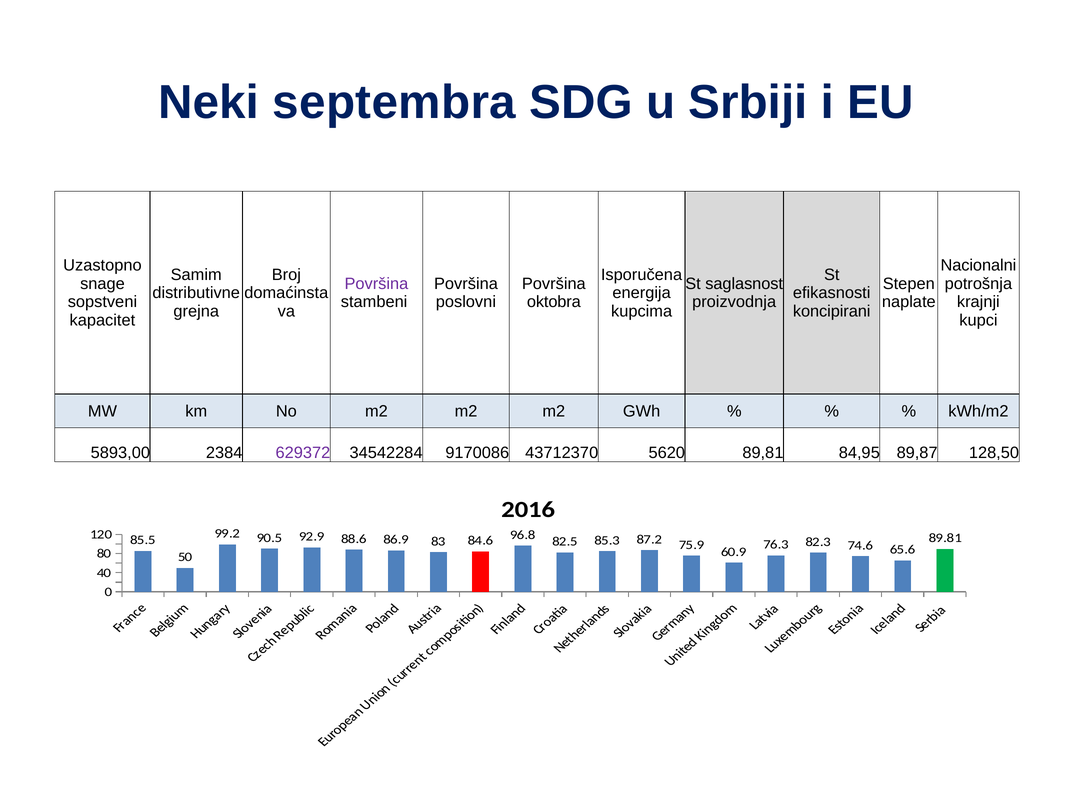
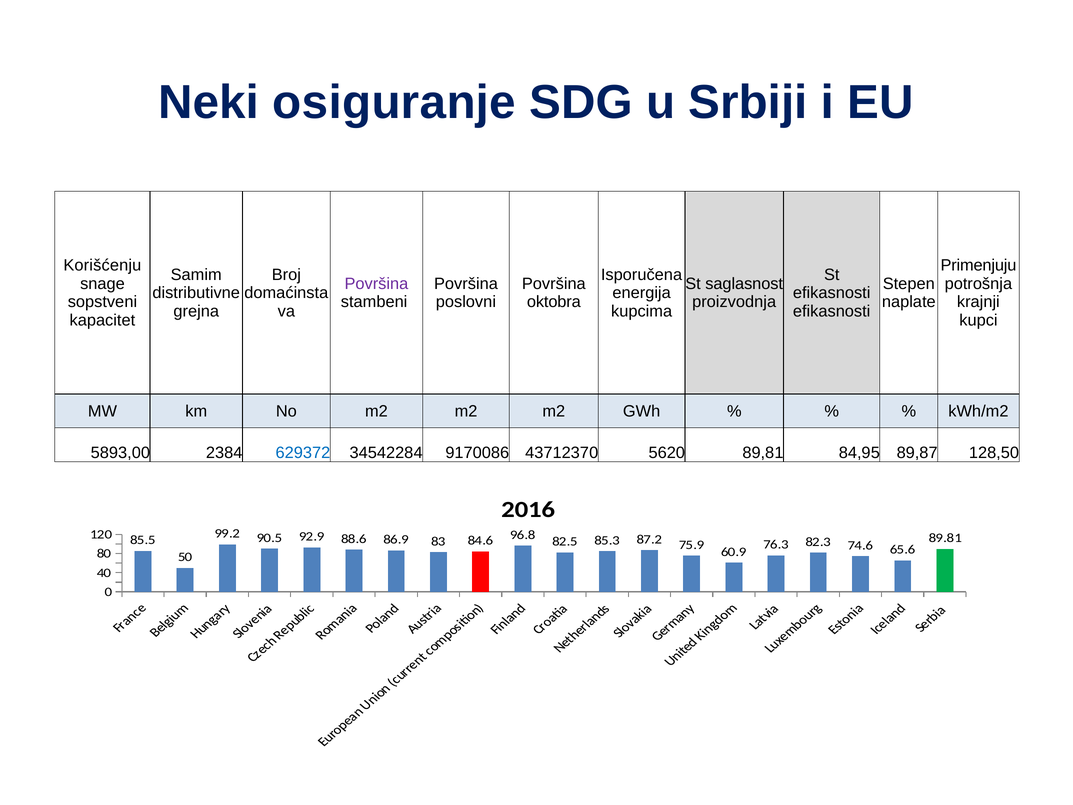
septembra: septembra -> osiguranje (394, 103)
Uzastopno: Uzastopno -> Korišćenju (102, 265)
Nacionalni: Nacionalni -> Primenjuju (978, 265)
koncipirani: koncipirani -> efikasnosti (832, 311)
629372 colour: purple -> blue (303, 453)
